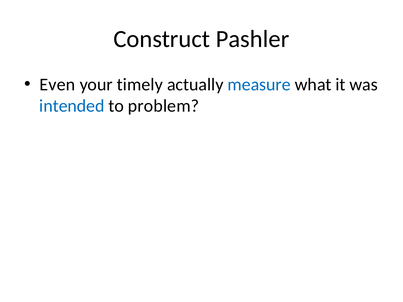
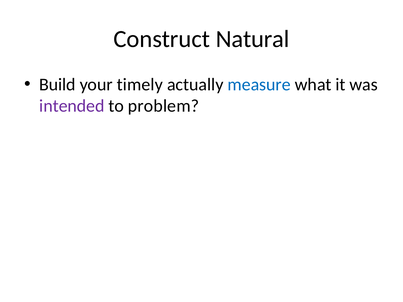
Pashler: Pashler -> Natural (253, 39)
Even: Even -> Build (58, 85)
intended colour: blue -> purple (72, 106)
